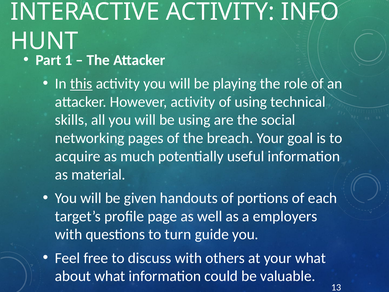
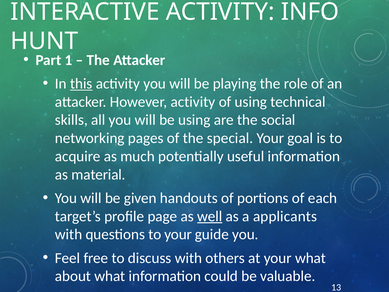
breach: breach -> special (230, 138)
well underline: none -> present (210, 216)
employers: employers -> applicants (285, 216)
to turn: turn -> your (178, 234)
